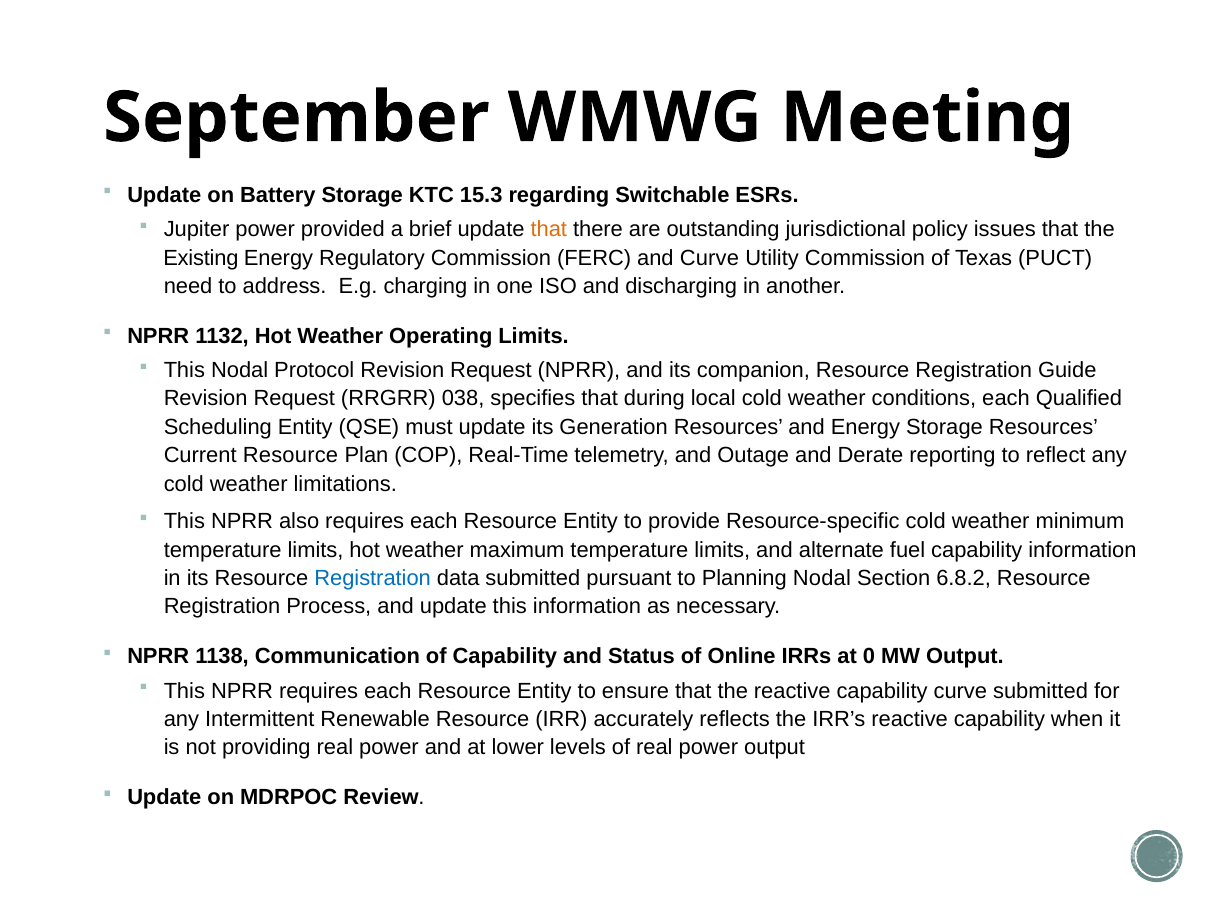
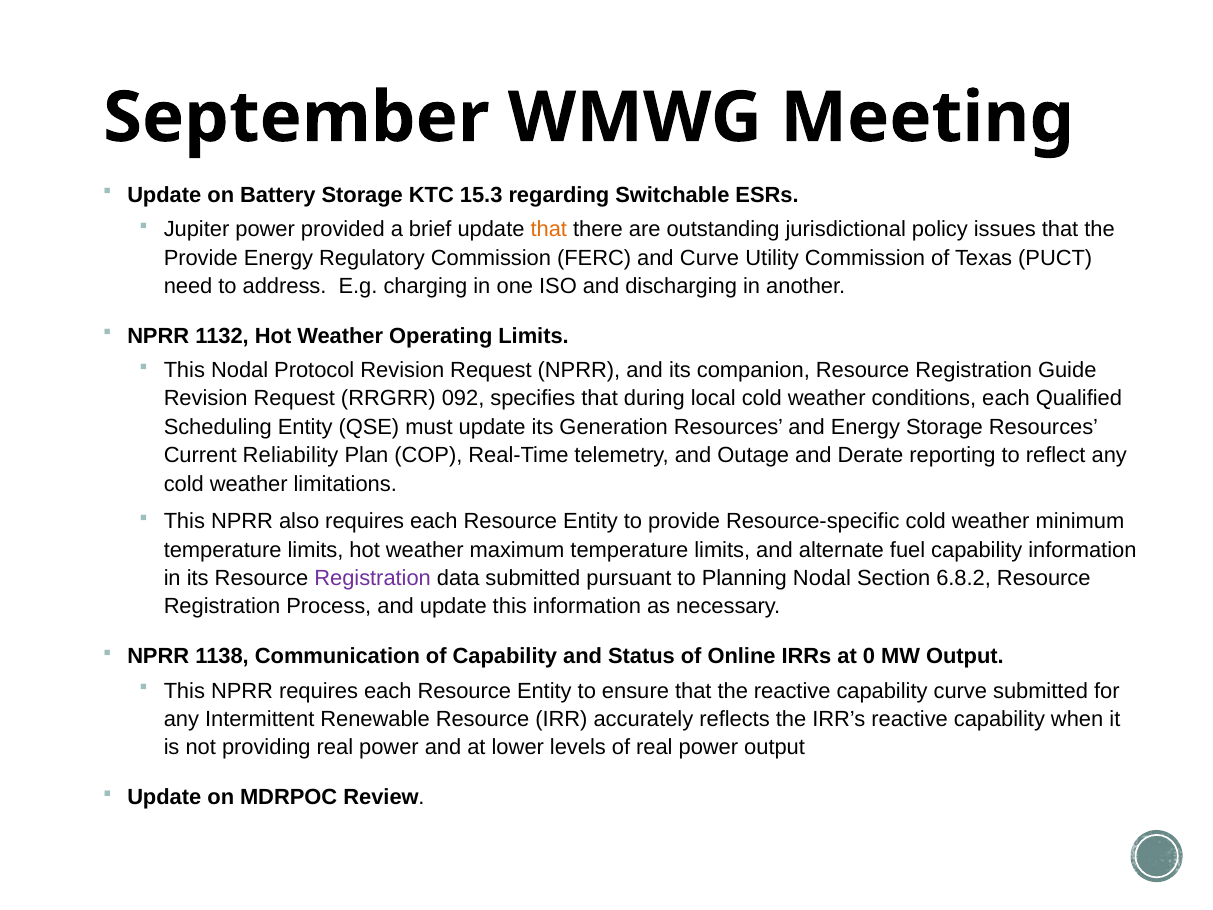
Existing: Existing -> Provide (201, 258)
038: 038 -> 092 (463, 399)
Current Resource: Resource -> Reliability (291, 455)
Registration colour: blue -> purple (373, 578)
